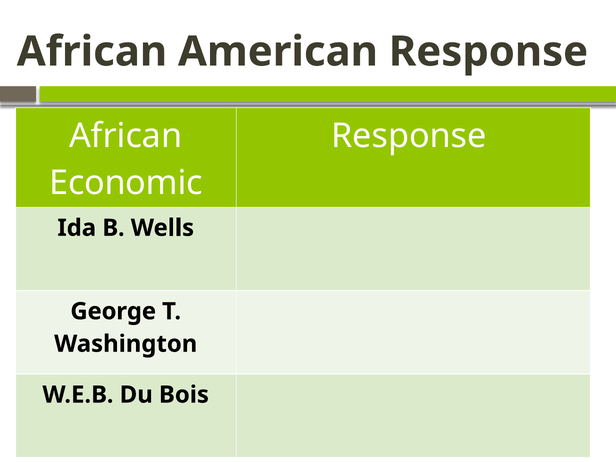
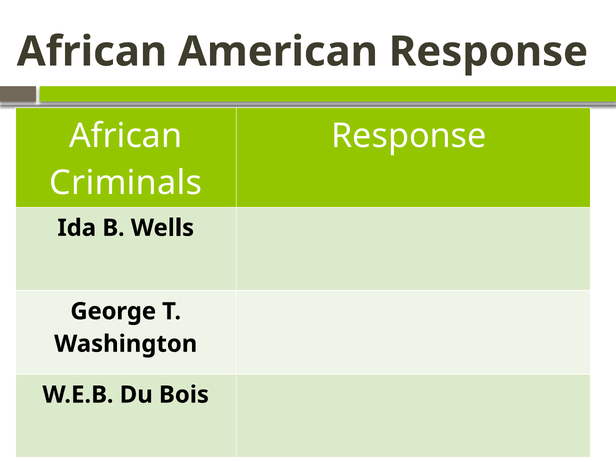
Economic: Economic -> Criminals (126, 183)
